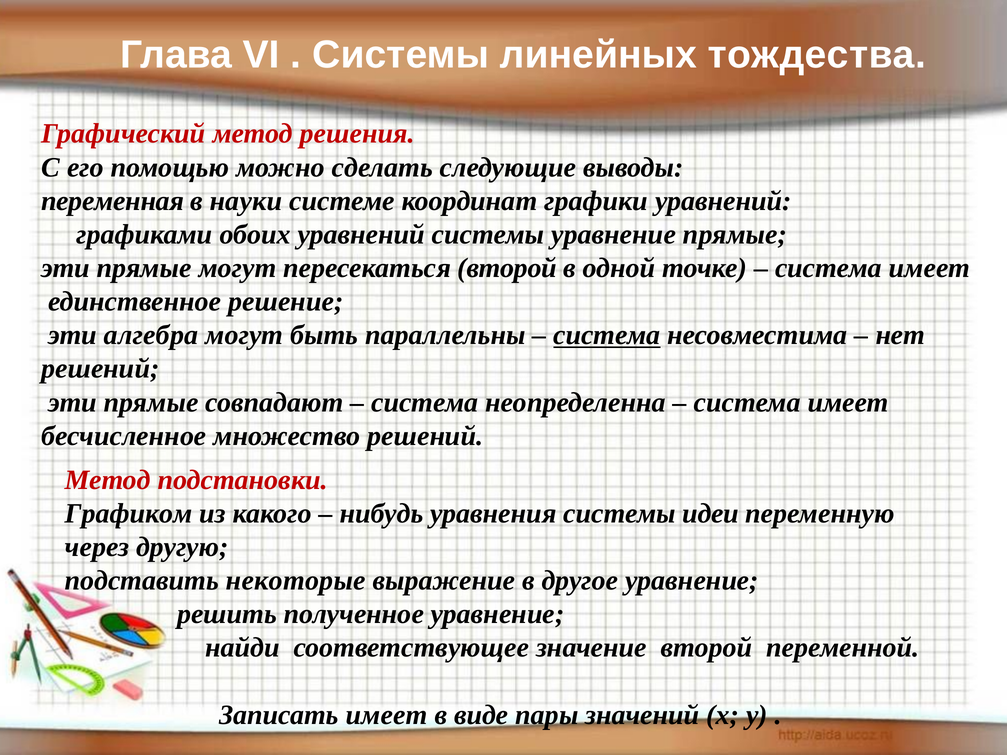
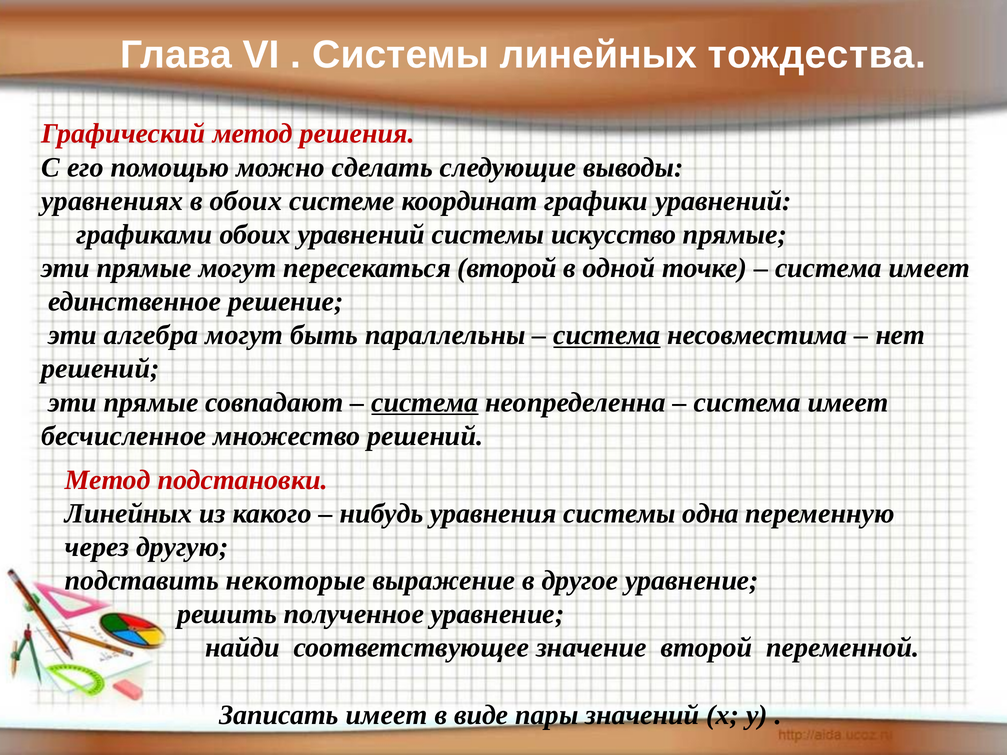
переменная: переменная -> уравнениях (112, 201)
в науки: науки -> обоих (246, 201)
системы уравнение: уравнение -> искусство (614, 235)
система underline: none -> present (425, 402)
Графиком: Графиком -> Линейных (129, 514)
идеи: идеи -> одна (711, 514)
